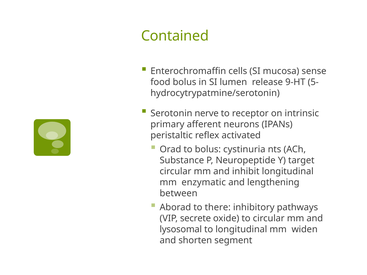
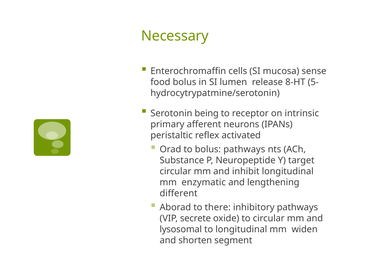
Contained: Contained -> Necessary (175, 36)
9-HT: 9-HT -> 8-HT (295, 82)
nerve: nerve -> being (207, 113)
bolus cystinuria: cystinuria -> pathways (244, 149)
between: between -> different (179, 194)
